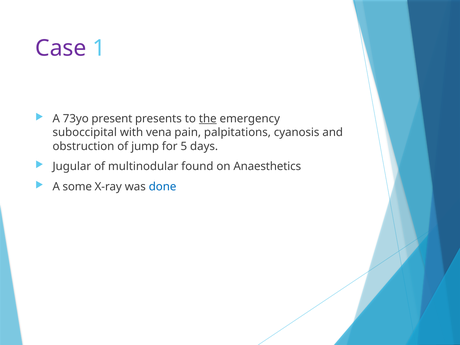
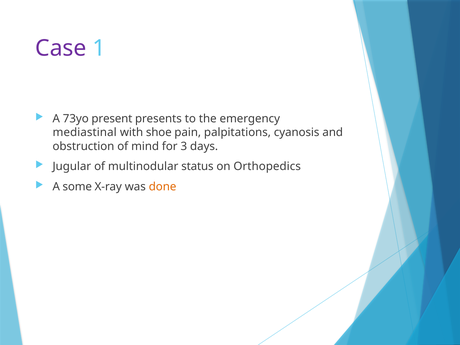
the underline: present -> none (208, 119)
suboccipital: suboccipital -> mediastinal (85, 133)
vena: vena -> shoe (159, 133)
jump: jump -> mind (145, 146)
5: 5 -> 3 (184, 146)
found: found -> status (197, 166)
Anaesthetics: Anaesthetics -> Orthopedics (267, 166)
done colour: blue -> orange (163, 187)
